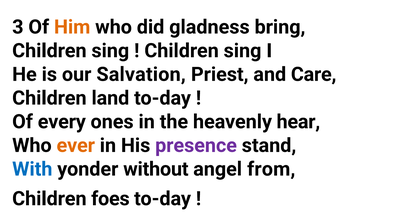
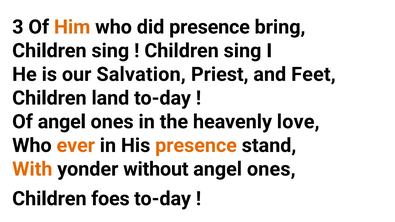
did gladness: gladness -> presence (210, 27)
Care: Care -> Feet (313, 74)
Of every: every -> angel (62, 122)
hear: hear -> love (298, 122)
presence colour: purple -> orange (196, 146)
With colour: blue -> orange (32, 169)
from: from -> ones (271, 169)
